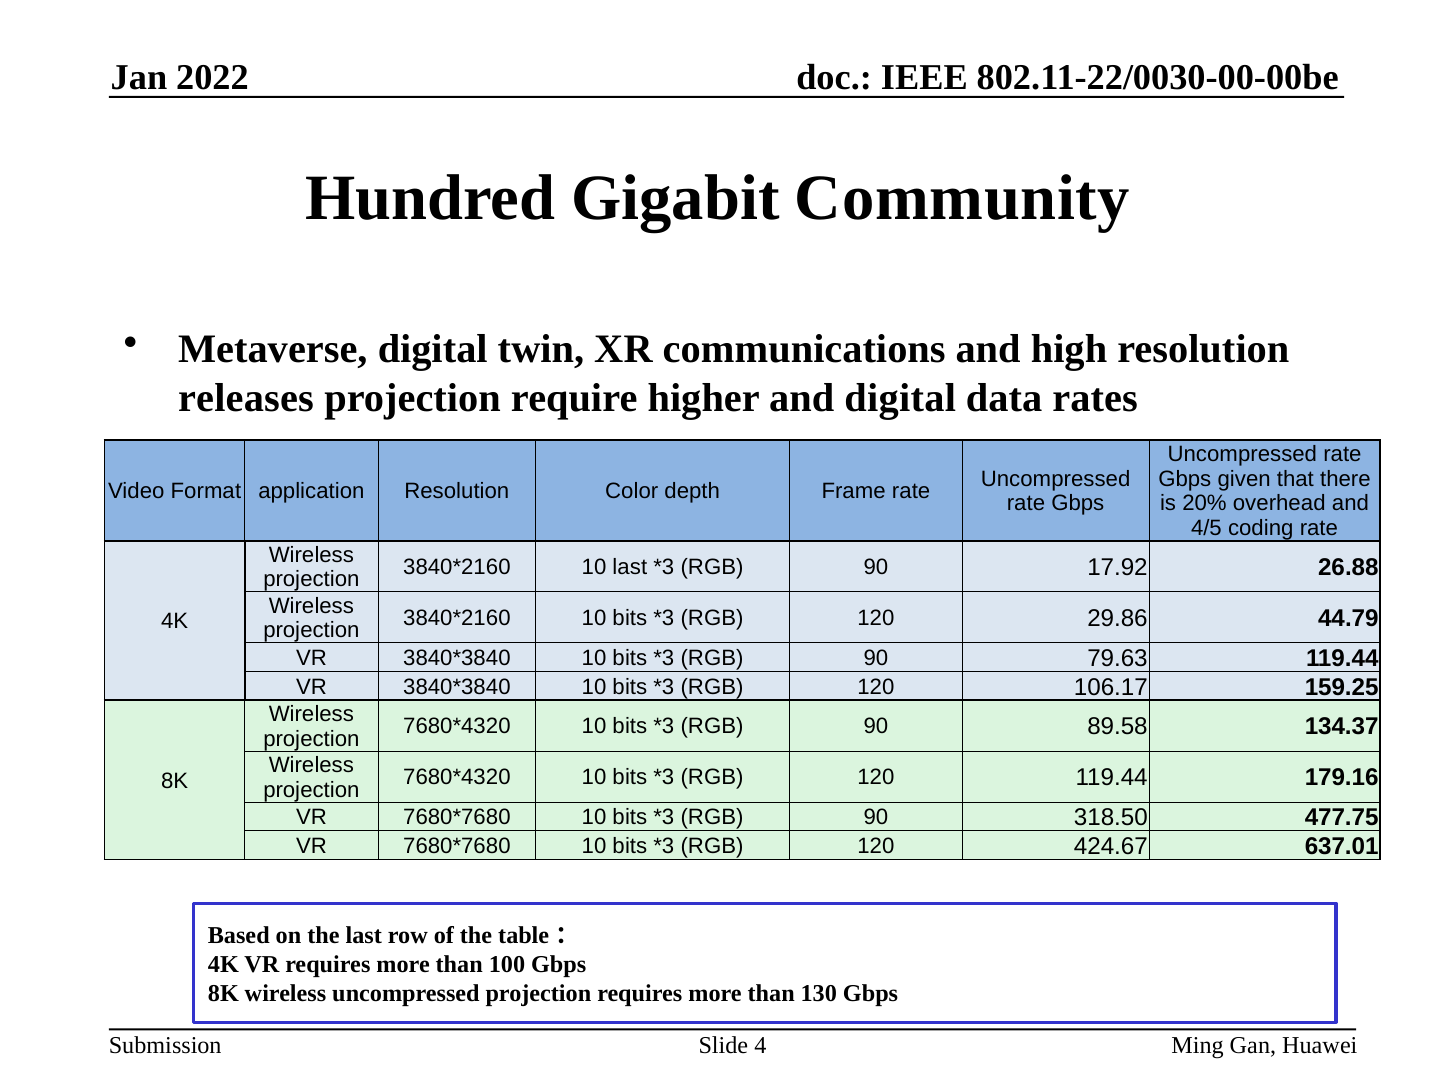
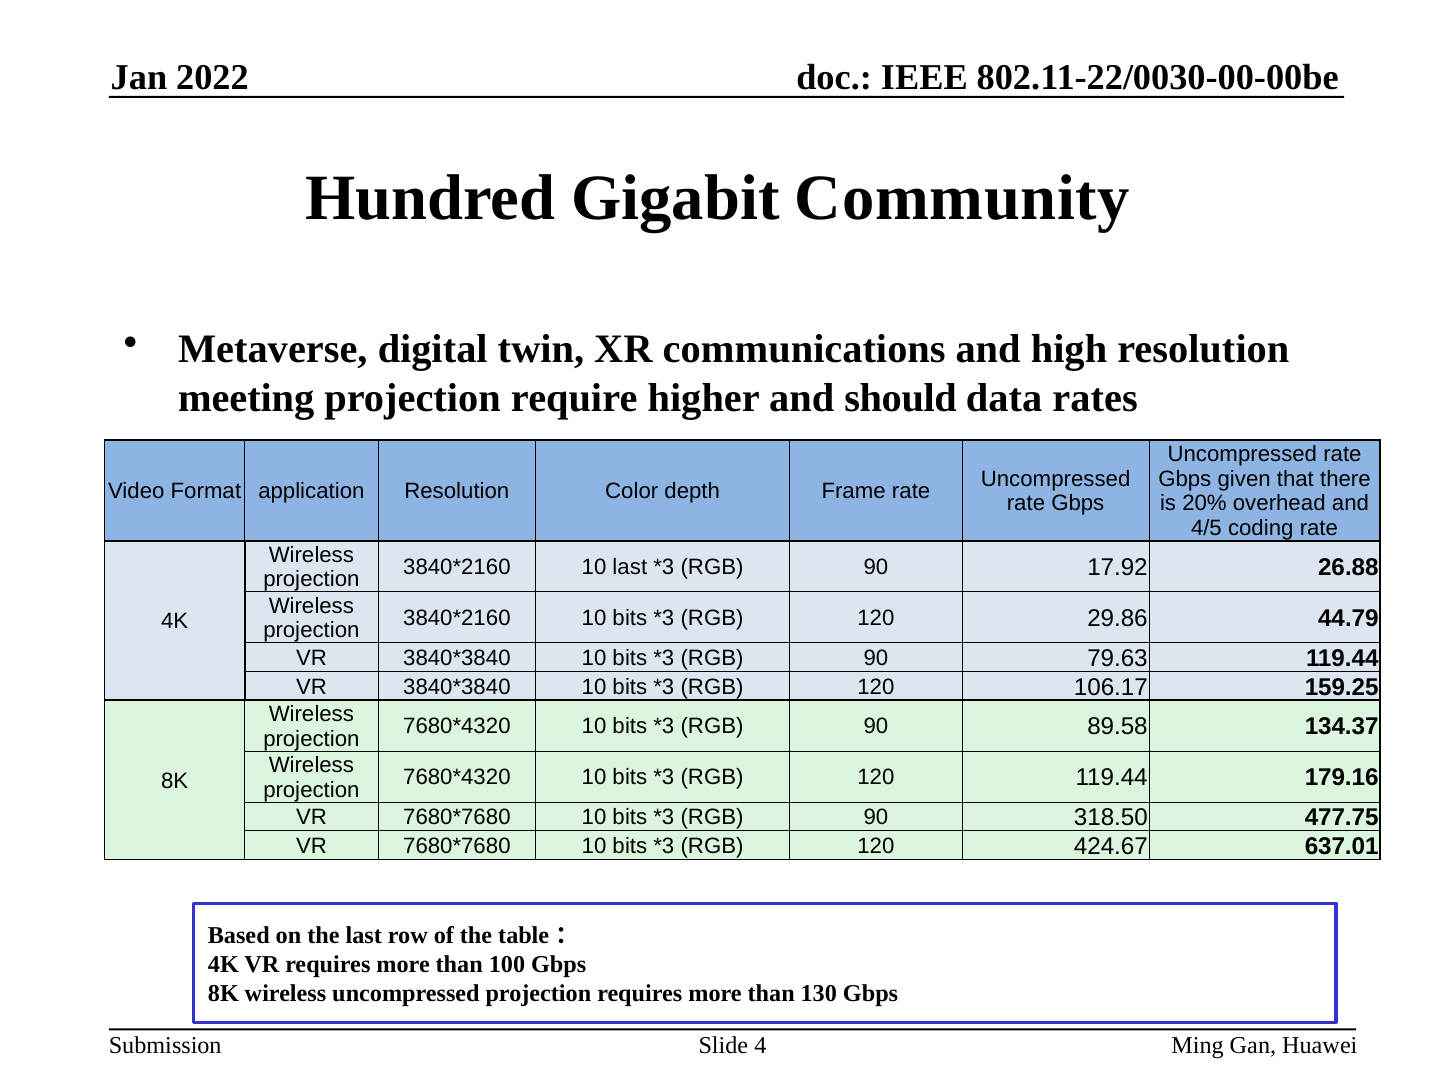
releases: releases -> meeting (246, 398)
and digital: digital -> should (901, 398)
